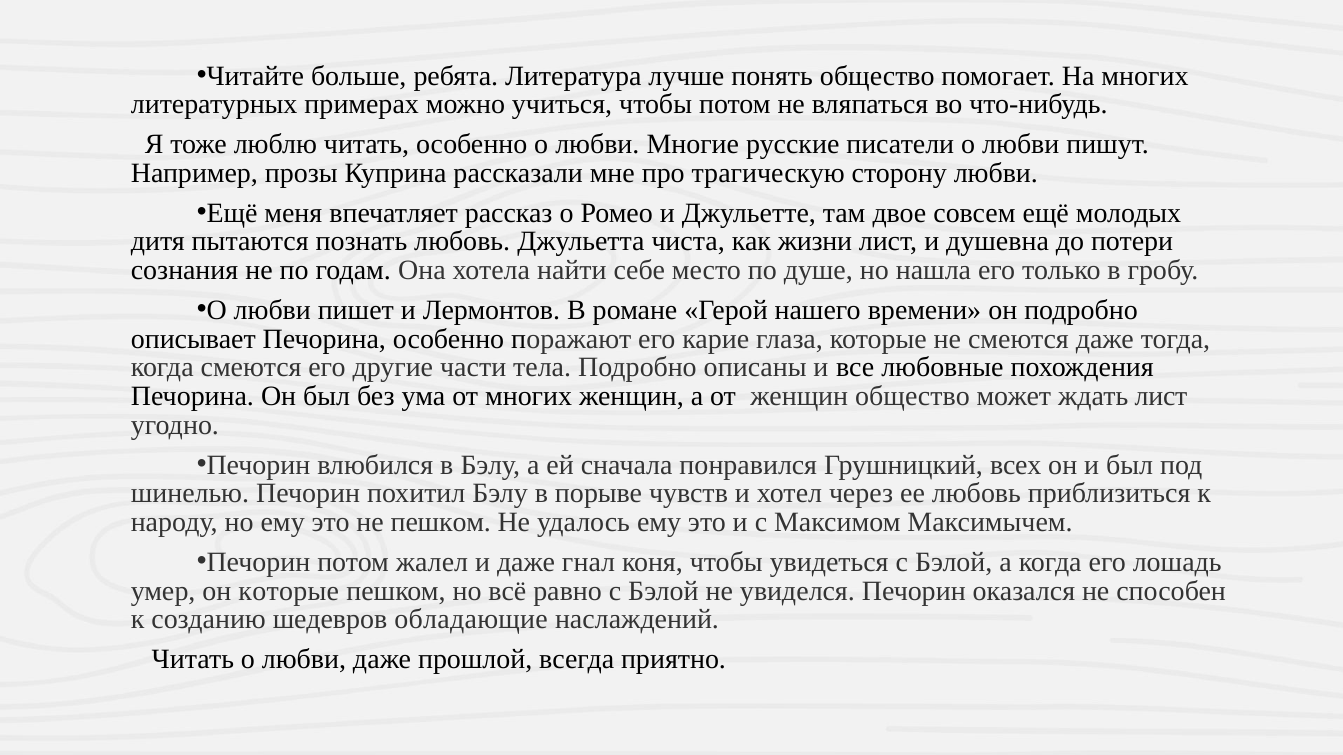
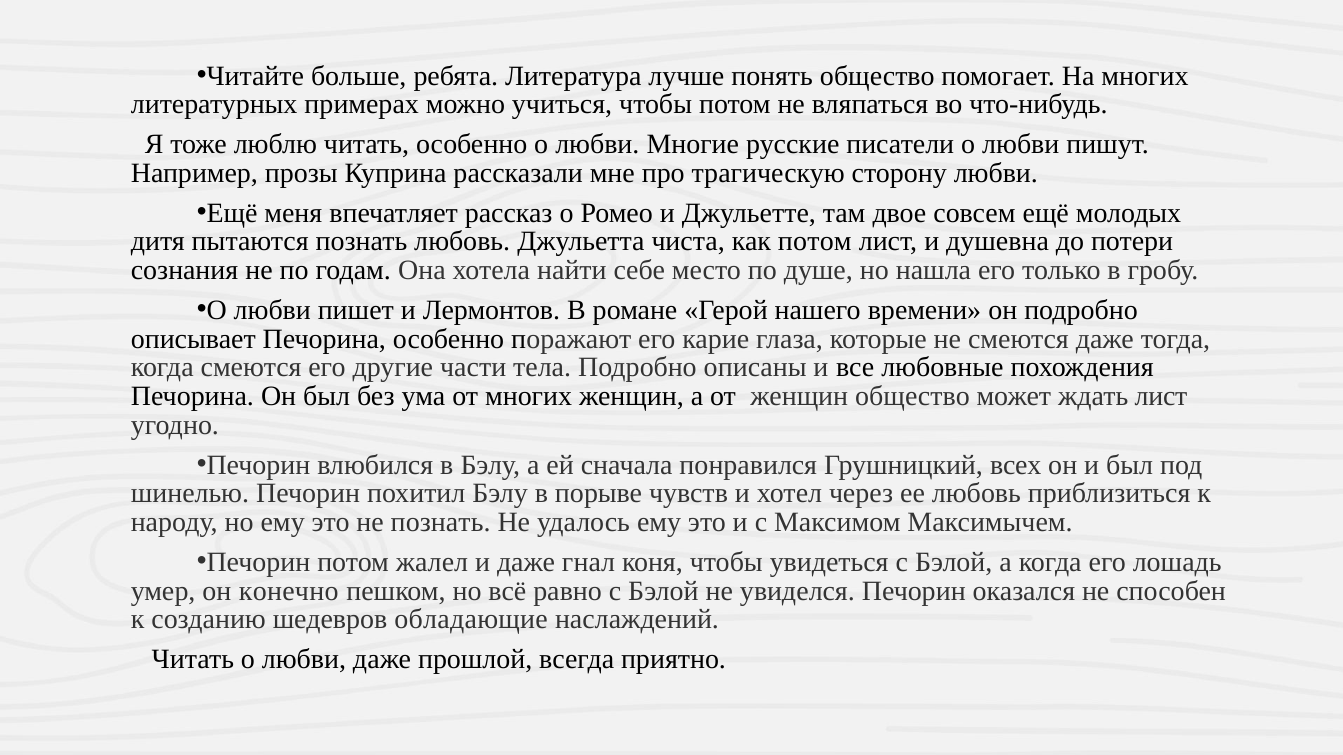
как жизни: жизни -> потом (815, 242)
не пешком: пешком -> познать (441, 523)
он которые: которые -> конечно (289, 591)
